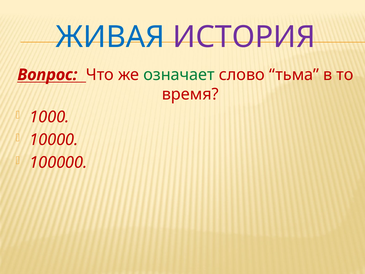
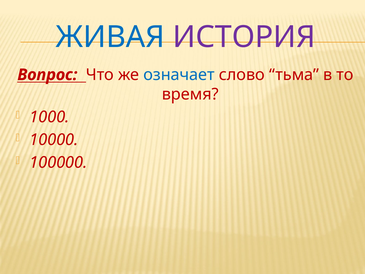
означает colour: green -> blue (179, 75)
